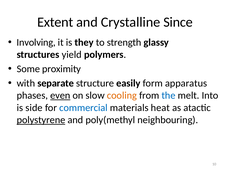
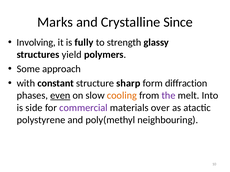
Extent: Extent -> Marks (55, 22)
they: they -> fully (84, 43)
proximity: proximity -> approach (62, 69)
separate: separate -> constant (56, 83)
easily: easily -> sharp (128, 83)
apparatus: apparatus -> diffraction (186, 83)
the colour: blue -> purple (169, 96)
commercial colour: blue -> purple (83, 108)
heat: heat -> over (160, 108)
polystyrene underline: present -> none (41, 120)
